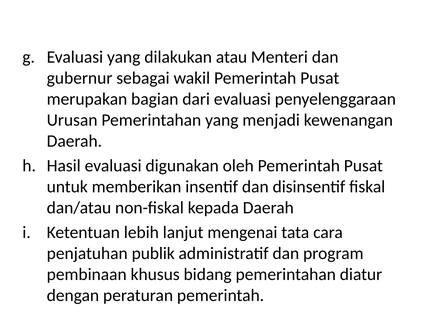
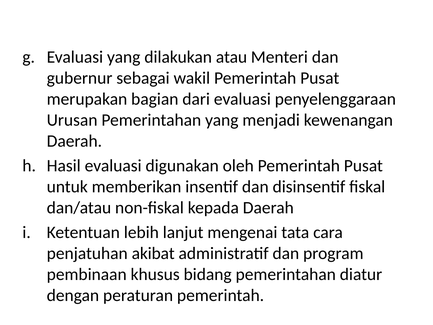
publik: publik -> akibat (153, 253)
